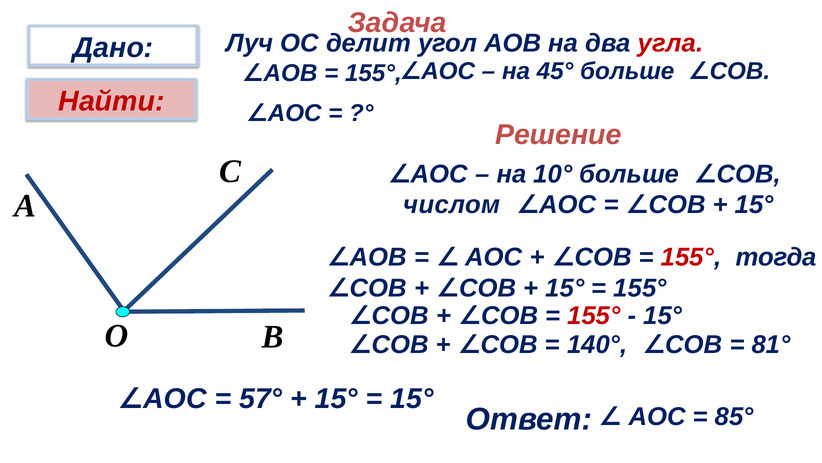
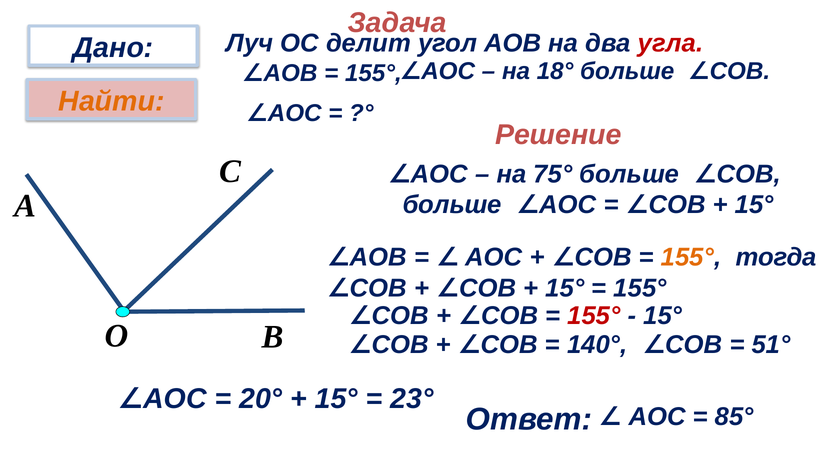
45°: 45° -> 18° (555, 71)
Найти colour: red -> orange (111, 101)
10°: 10° -> 75° (553, 174)
числом: числом -> больше (452, 205)
155° colour: red -> orange (687, 257)
81°: 81° -> 51° (771, 344)
57°: 57° -> 20° (261, 398)
15°: 15° -> 23° (412, 398)
